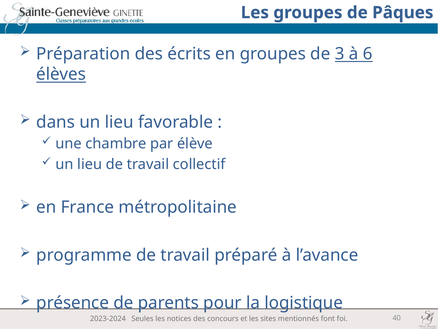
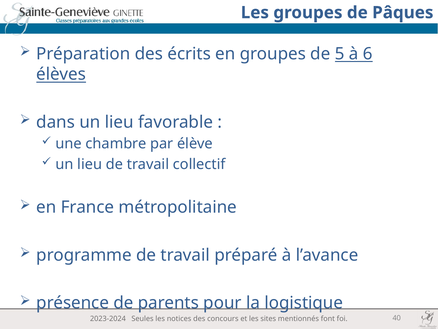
3: 3 -> 5 (340, 54)
